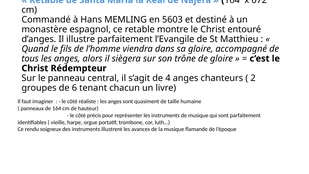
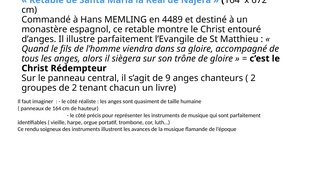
5603: 5603 -> 4489 (172, 20)
4: 4 -> 9 (168, 78)
de 6: 6 -> 2 (74, 88)
